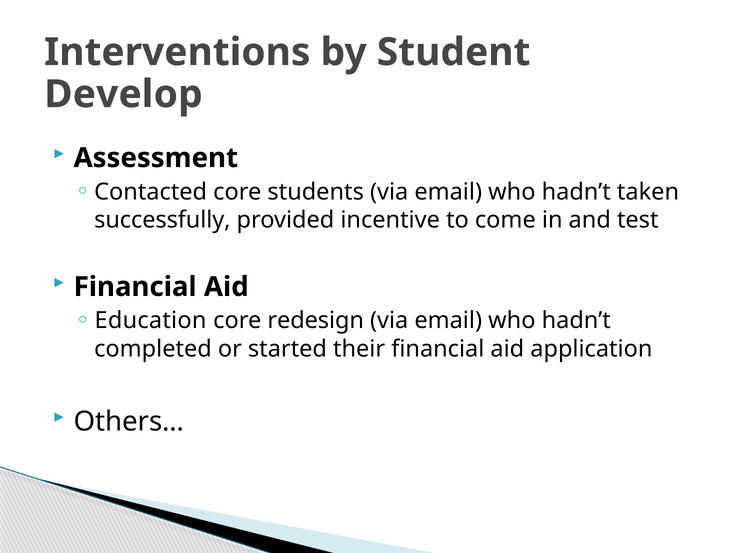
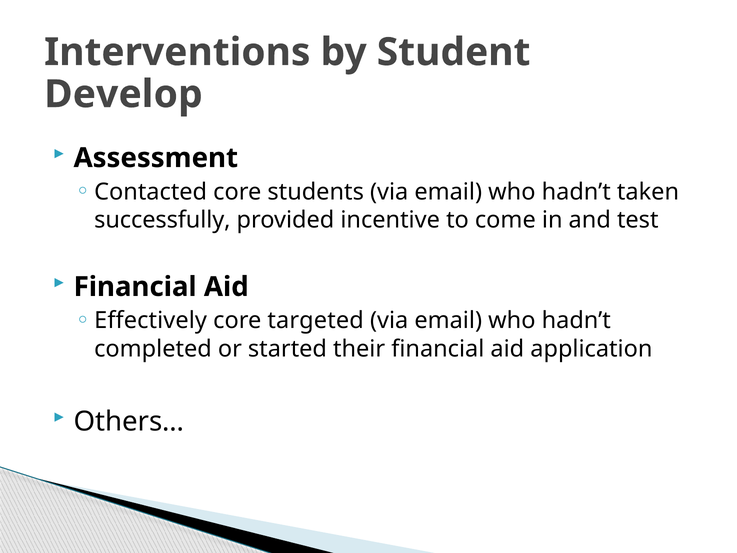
Education: Education -> Effectively (151, 321)
redesign: redesign -> targeted (316, 321)
